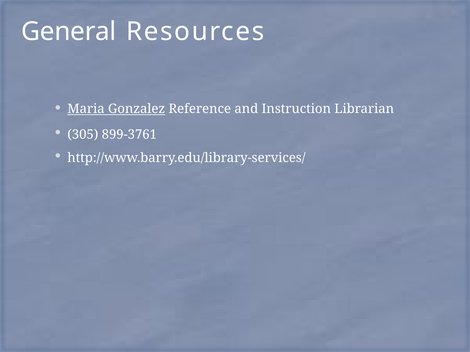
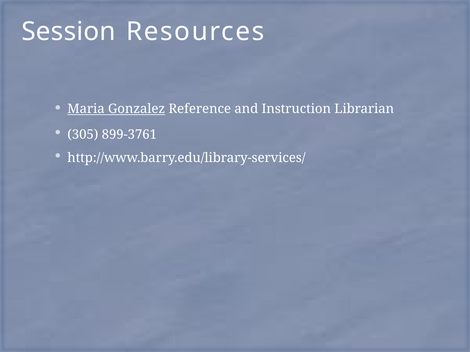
General: General -> Session (69, 32)
